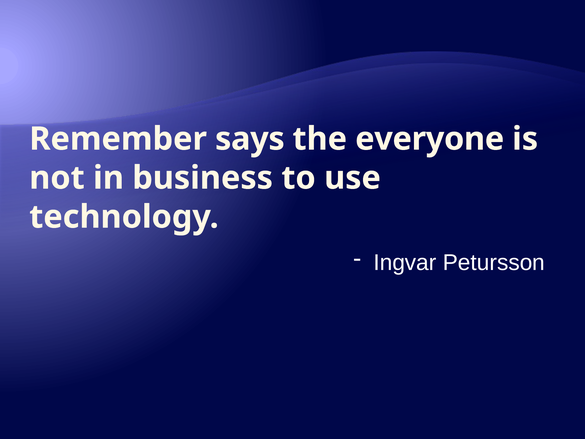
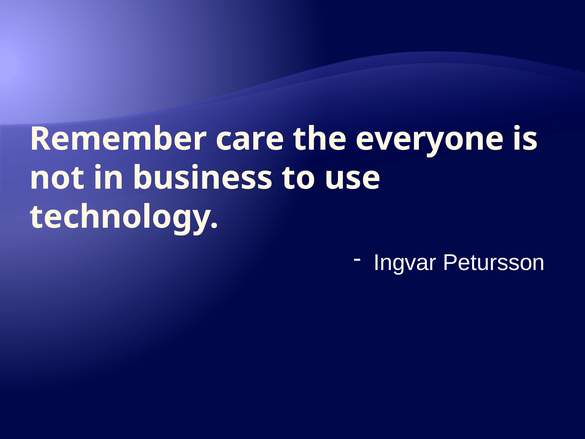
says: says -> care (250, 139)
